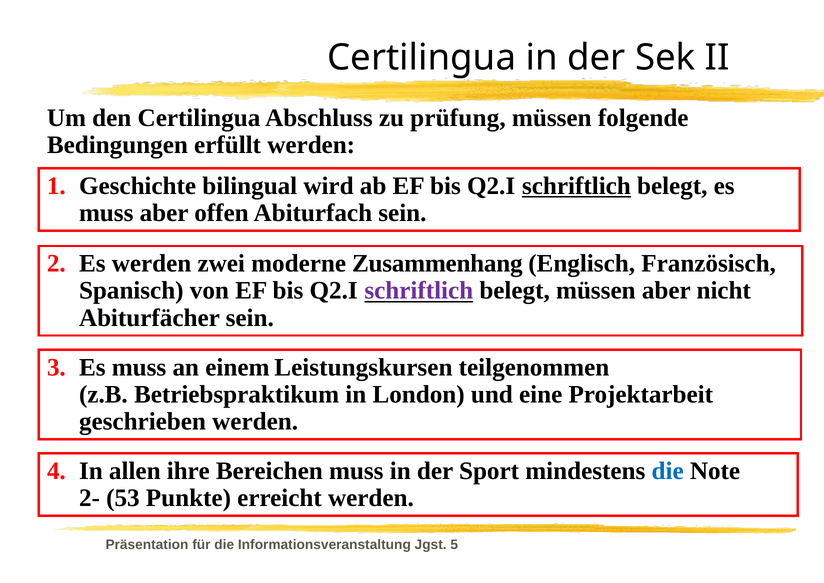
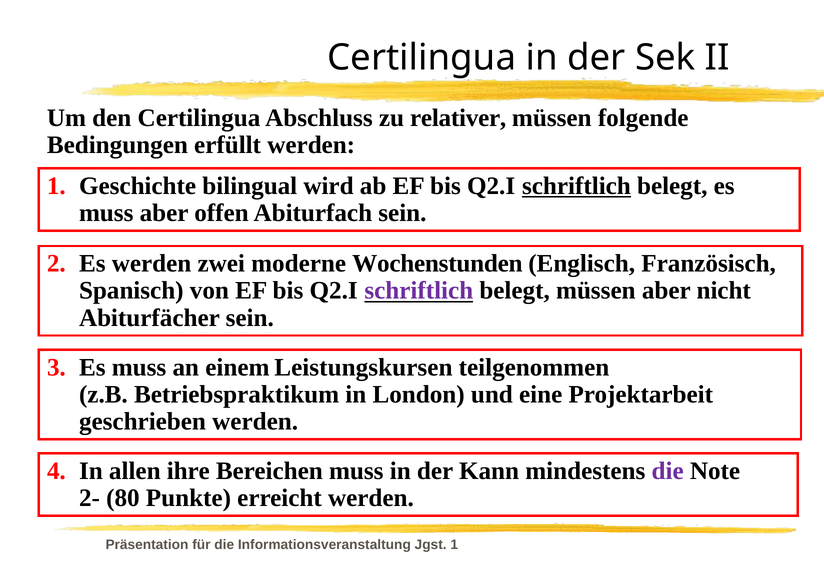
prüfung: prüfung -> relativer (458, 118)
Zusammenhang: Zusammenhang -> Wochenstunden (437, 264)
Sport: Sport -> Kann (489, 471)
die colour: blue -> purple (668, 471)
53: 53 -> 80 (123, 499)
Jgst 5: 5 -> 1 (454, 546)
